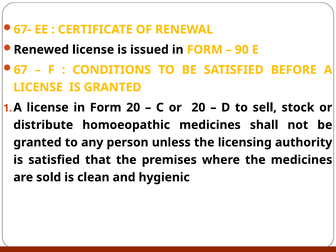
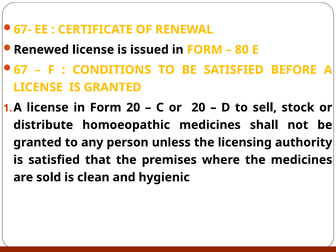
90: 90 -> 80 (242, 50)
